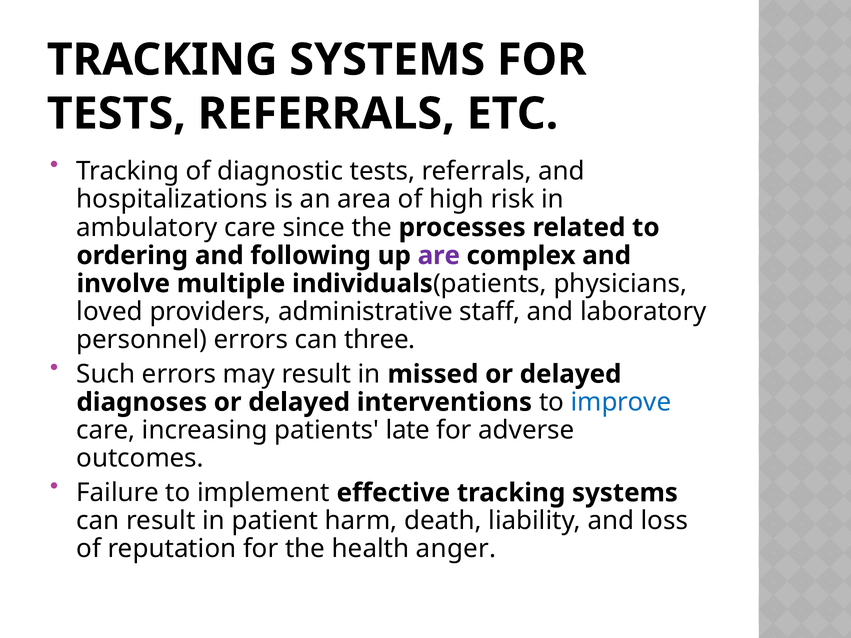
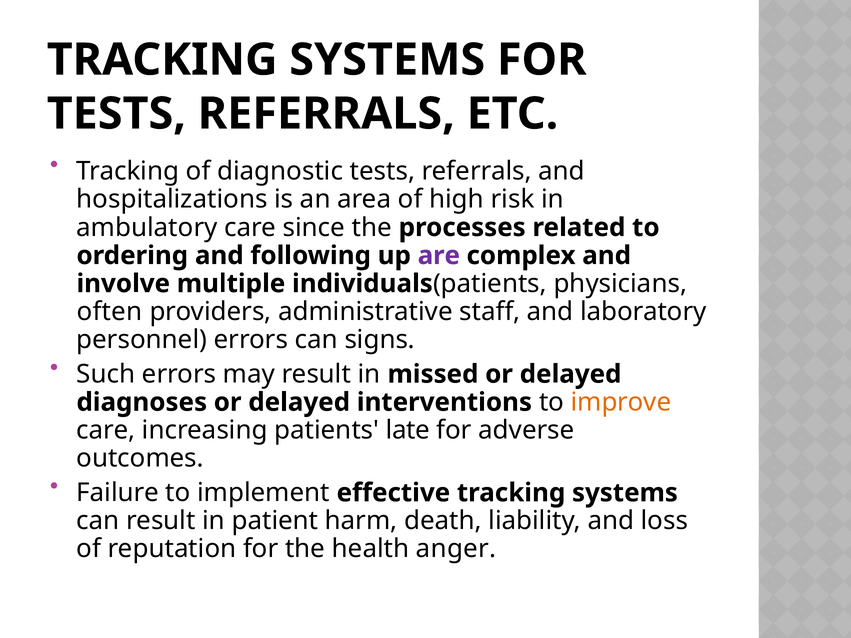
loved: loved -> often (110, 312)
three: three -> signs (380, 340)
improve colour: blue -> orange (621, 402)
